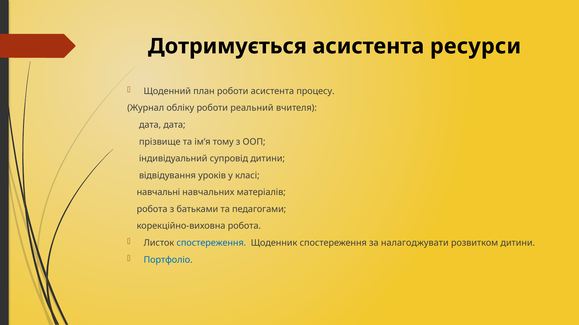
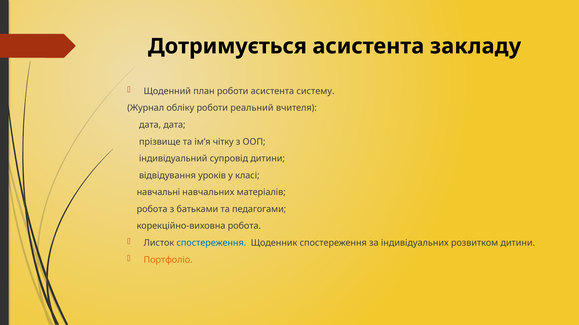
ресурси: ресурси -> закладу (476, 46)
процесу: процесу -> систему (315, 91)
тому: тому -> чітку (223, 142)
налагоджувати: налагоджувати -> індивідуальних (415, 243)
Портфоліо colour: blue -> orange (168, 260)
